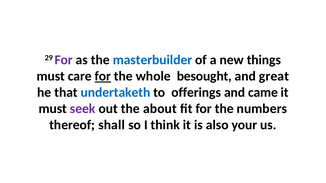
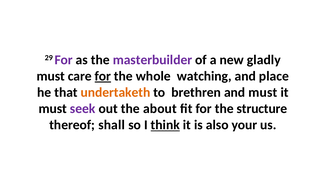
masterbuilder colour: blue -> purple (152, 60)
things: things -> gladly (264, 60)
besought: besought -> watching (204, 76)
great: great -> place (274, 76)
undertaketh colour: blue -> orange (116, 93)
offerings: offerings -> brethren (196, 93)
and came: came -> must (263, 93)
numbers: numbers -> structure (262, 109)
think underline: none -> present (165, 125)
